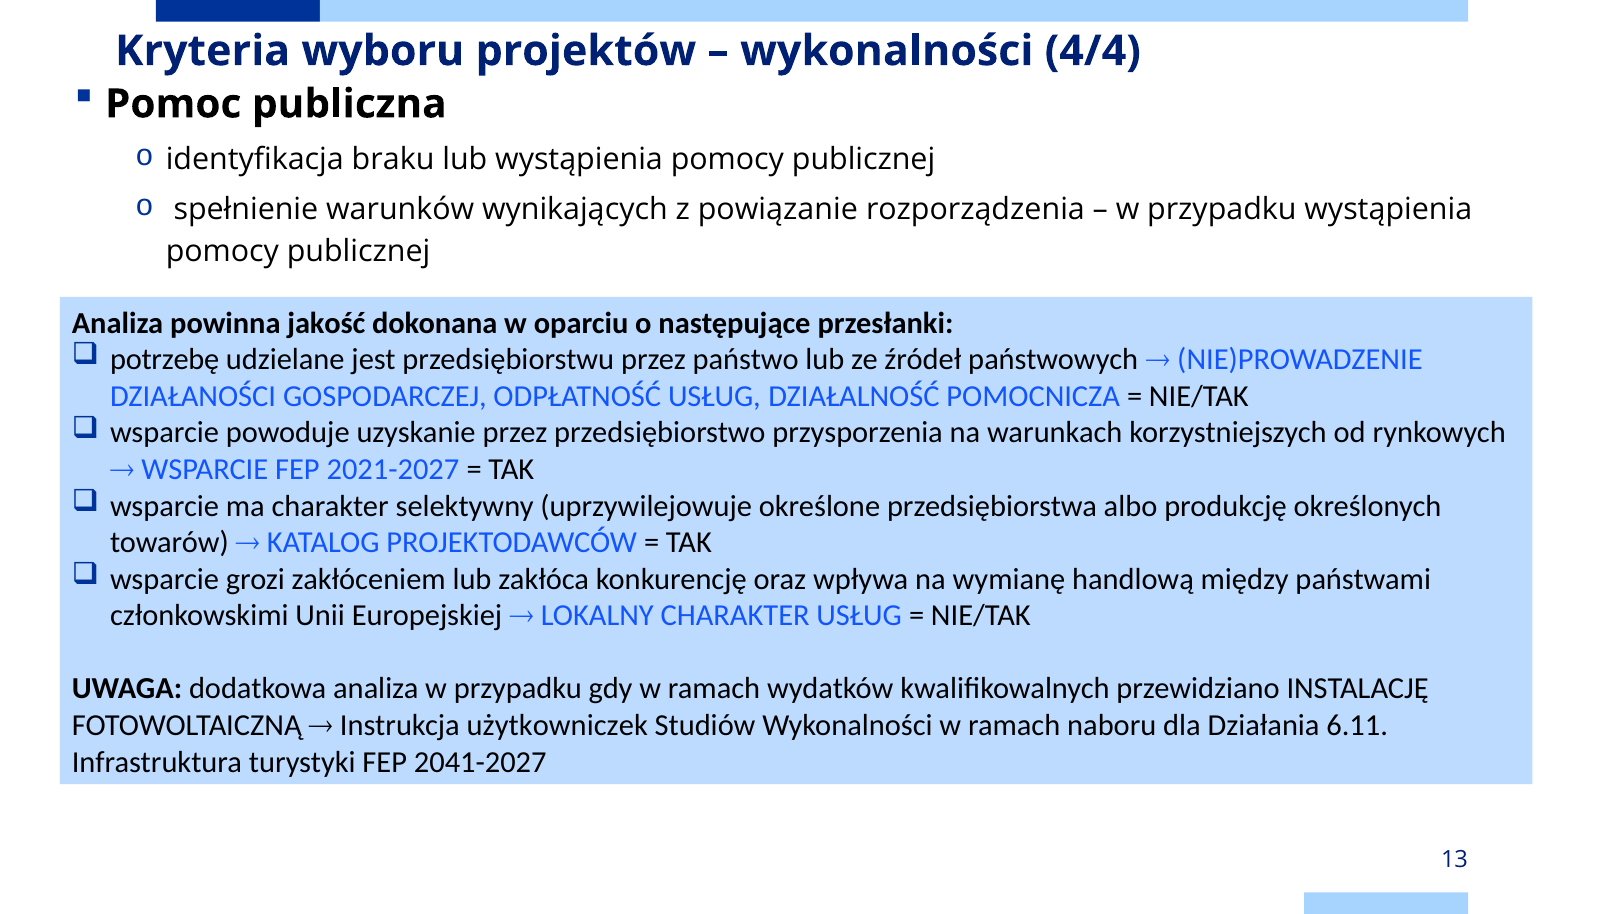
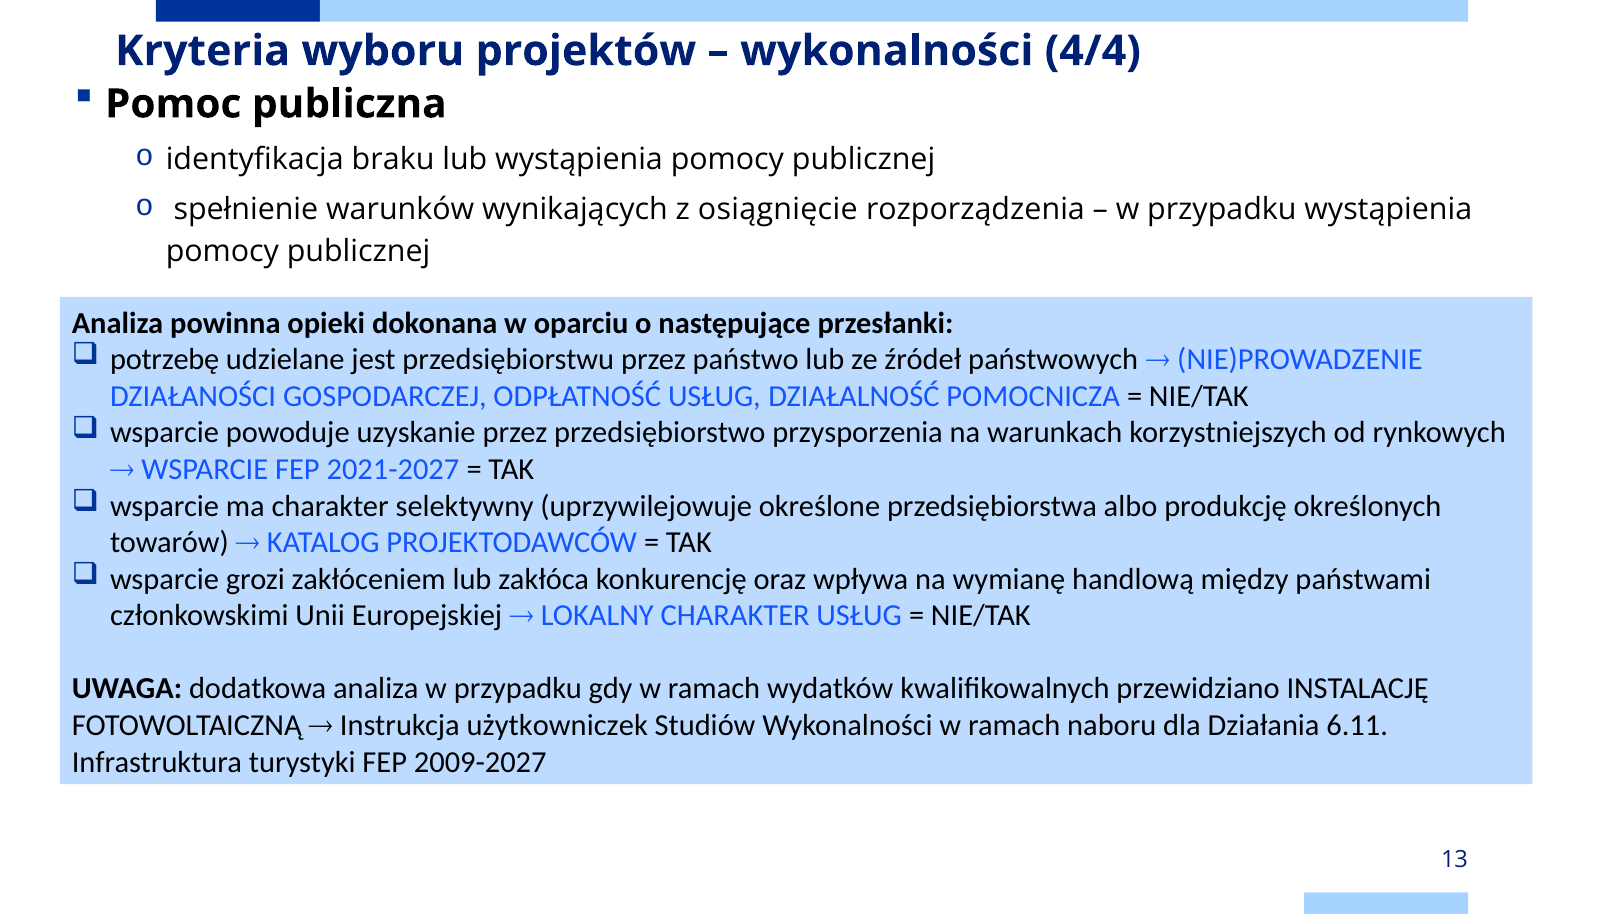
powiązanie: powiązanie -> osiągnięcie (778, 209)
jakość: jakość -> opieki (326, 323)
2041-2027: 2041-2027 -> 2009-2027 (480, 762)
